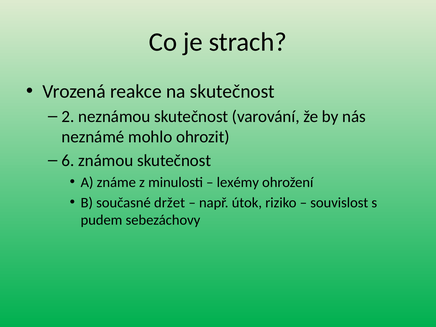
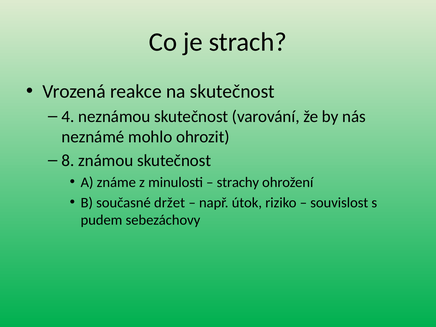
2: 2 -> 4 (68, 117)
6: 6 -> 8 (68, 161)
lexémy: lexémy -> strachy (238, 182)
